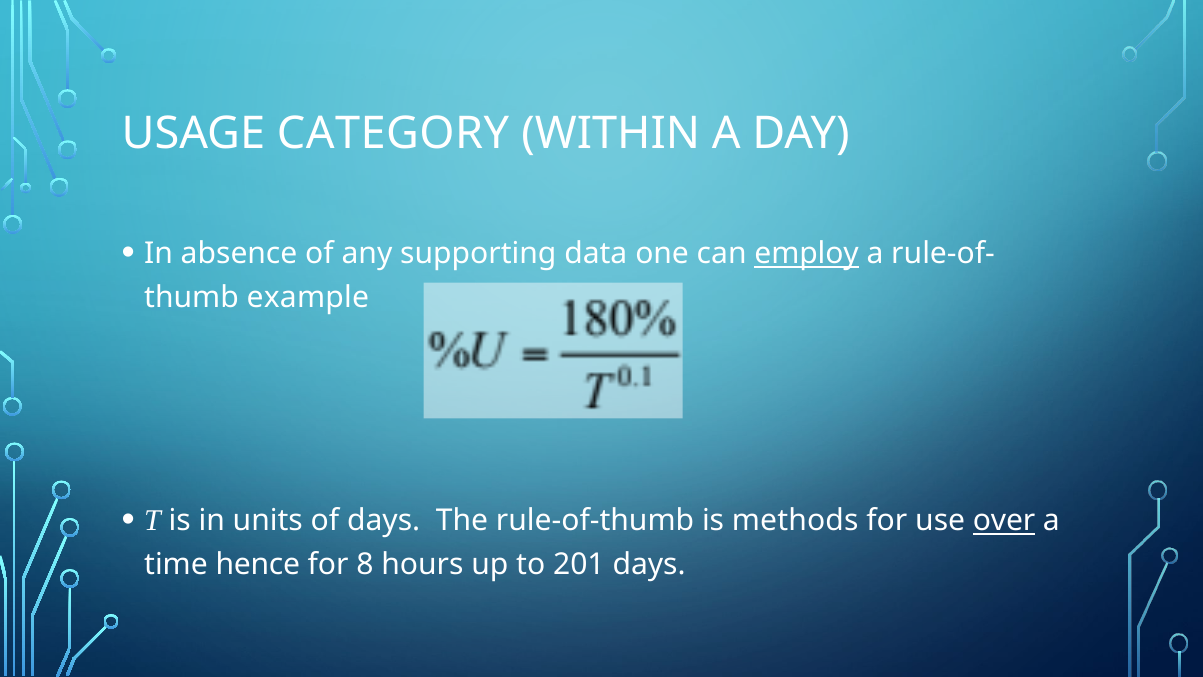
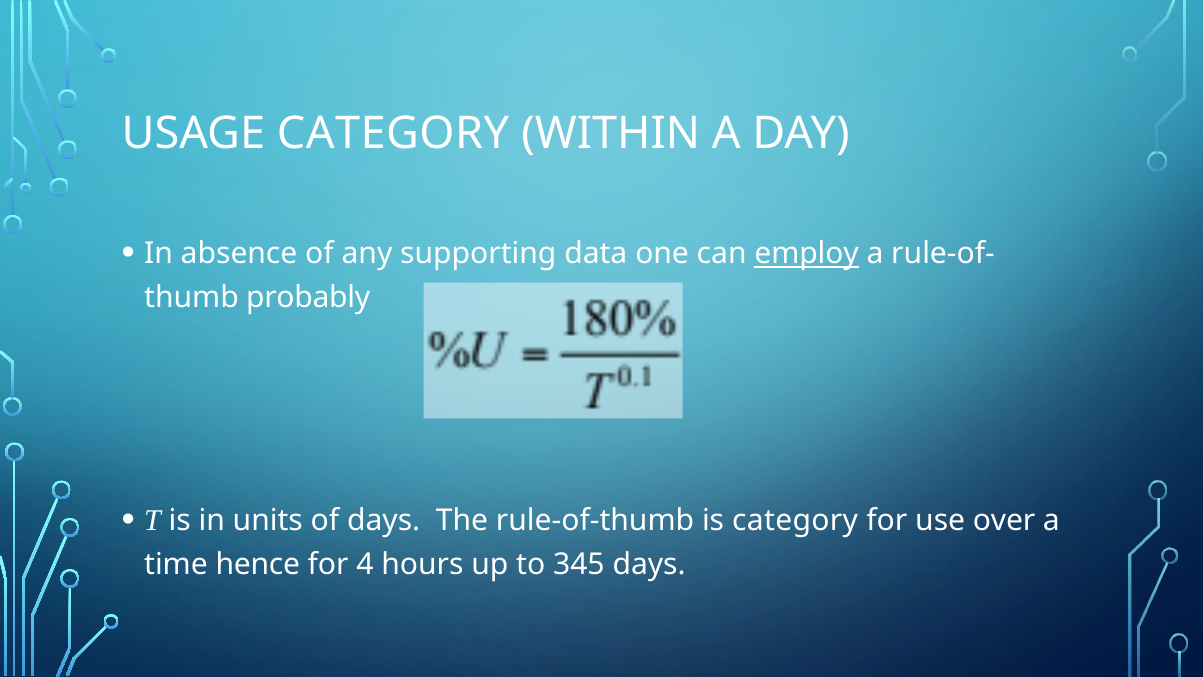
example: example -> probably (308, 297)
is methods: methods -> category (795, 521)
over underline: present -> none (1004, 521)
8: 8 -> 4 (365, 564)
201: 201 -> 345 (579, 564)
